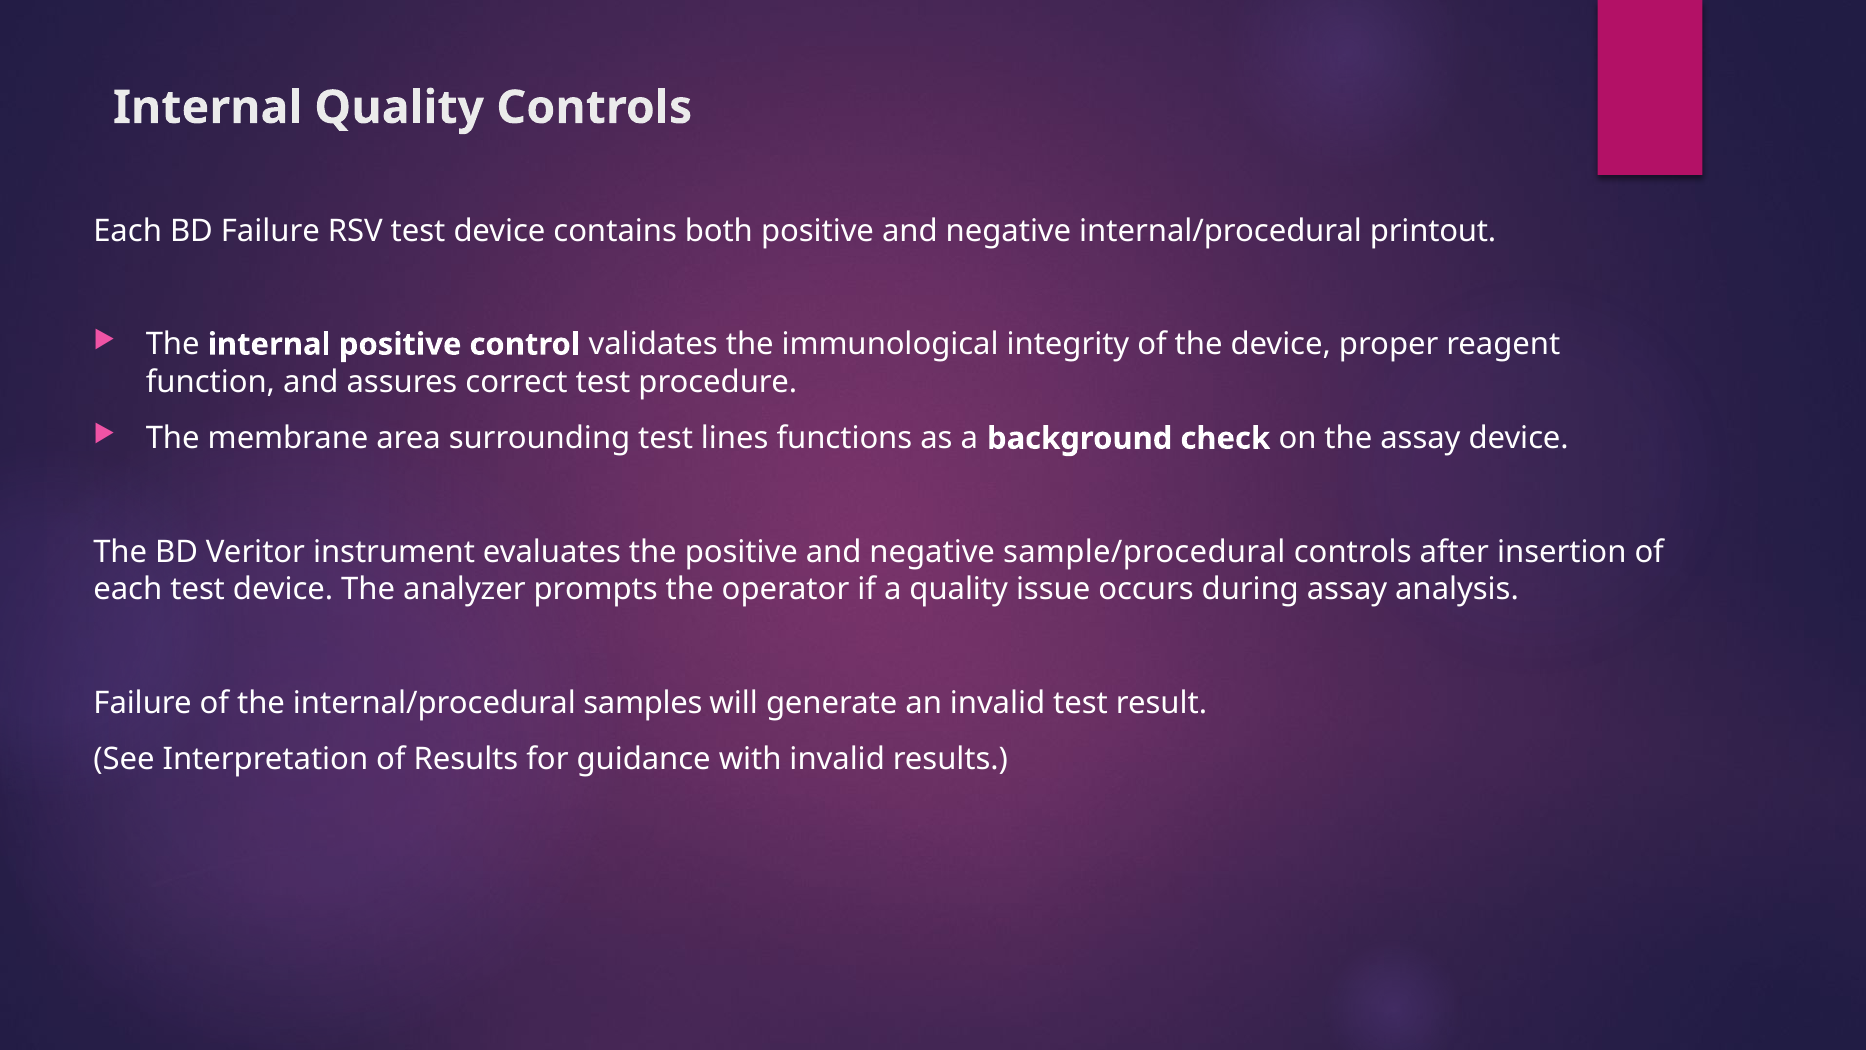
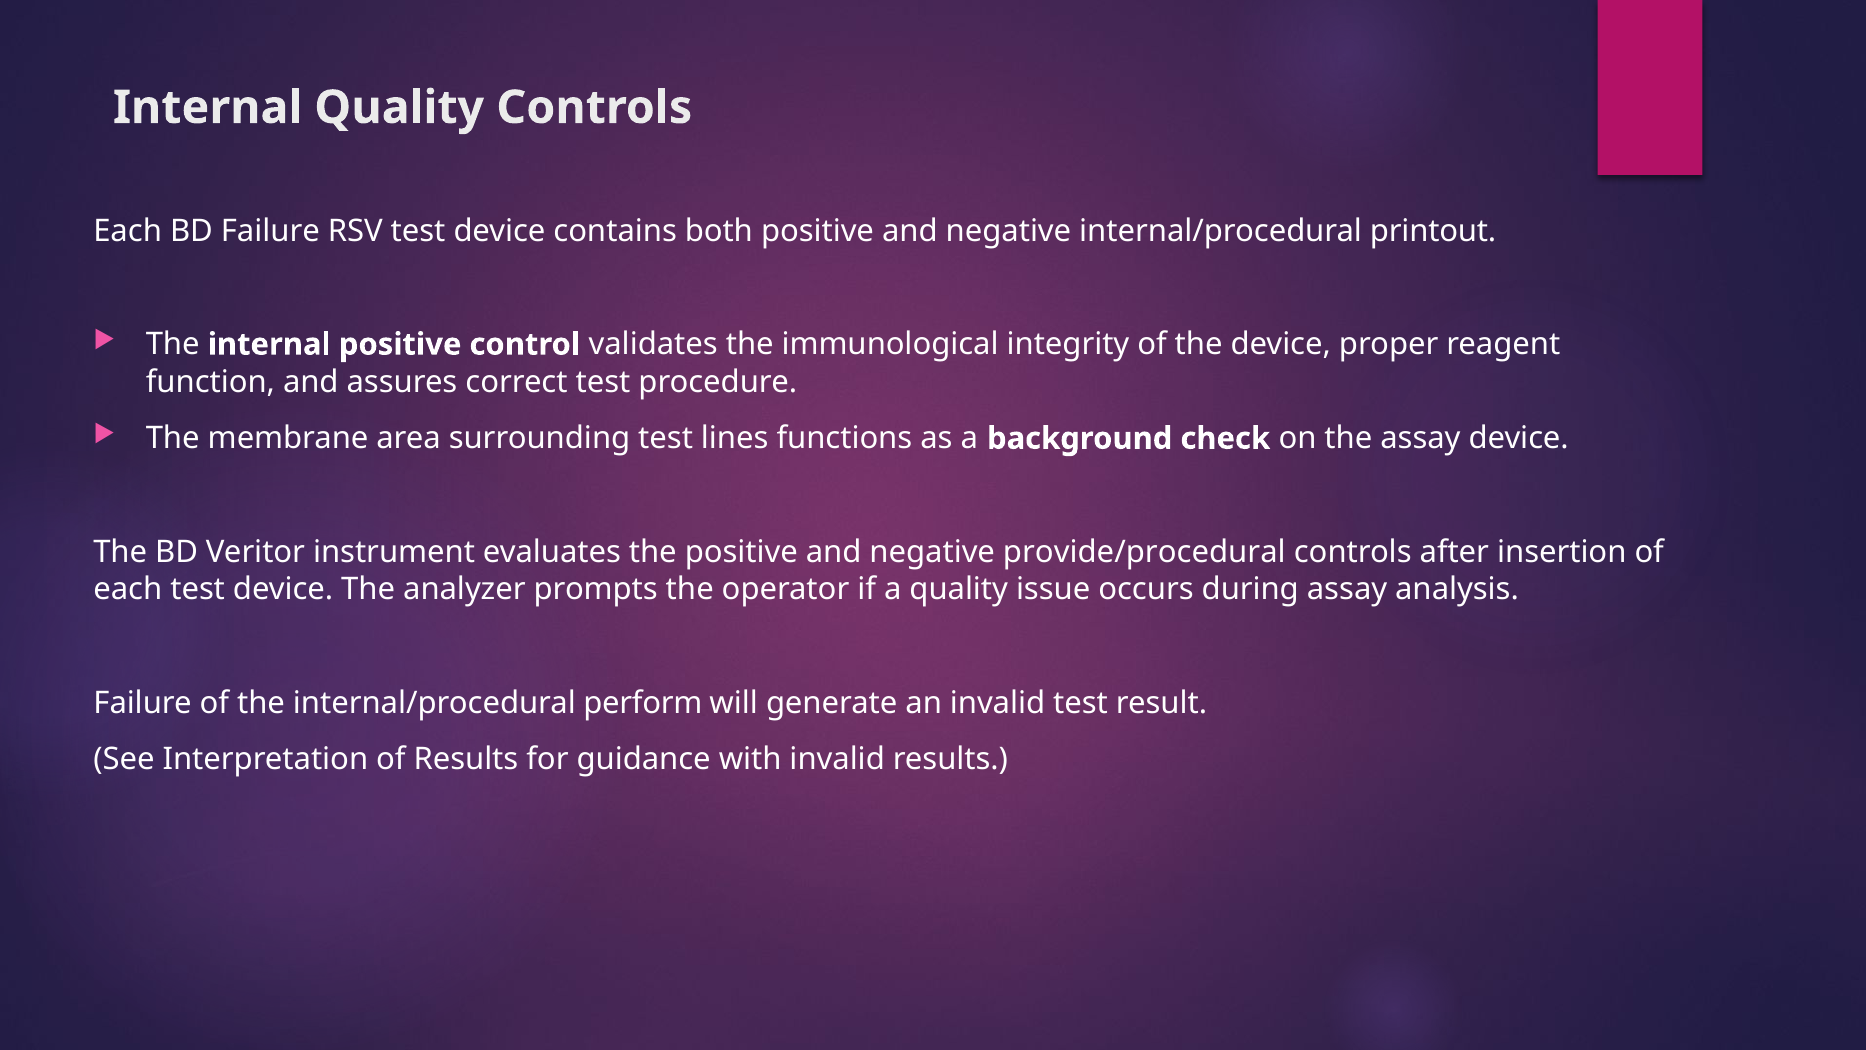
sample/procedural: sample/procedural -> provide/procedural (1144, 552)
samples: samples -> perform (643, 703)
